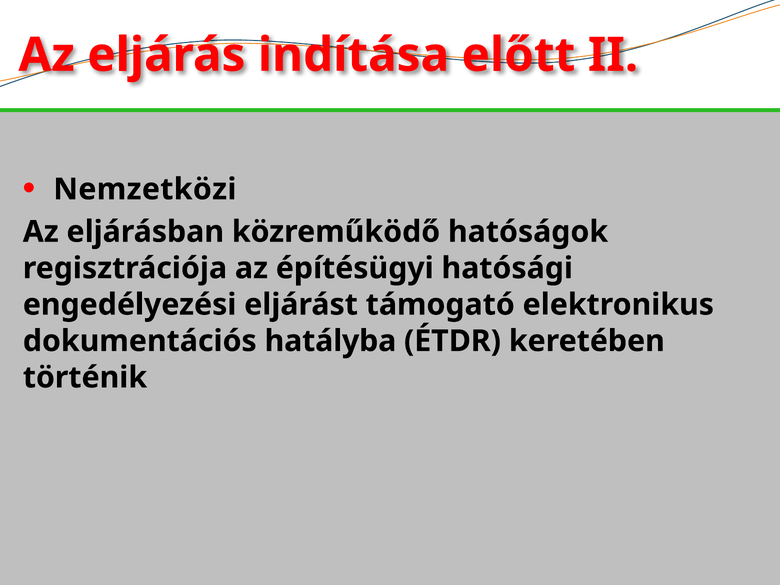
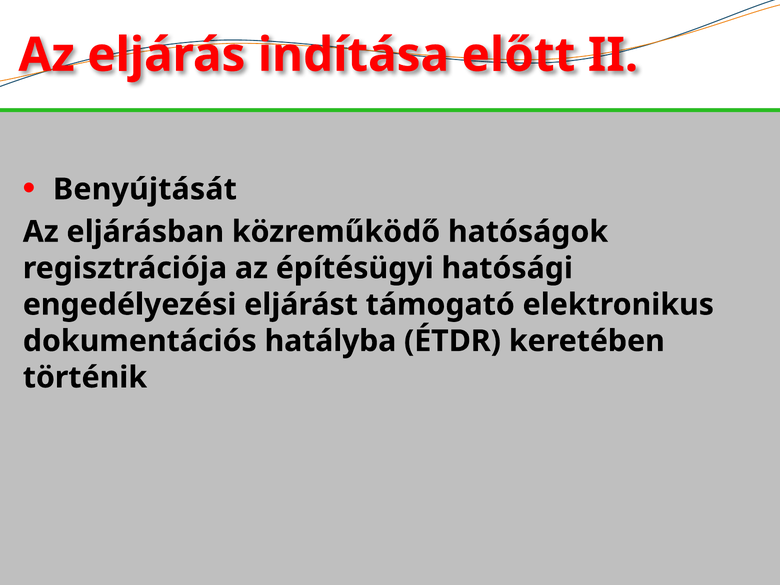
Nemzetközi: Nemzetközi -> Benyújtását (145, 189)
